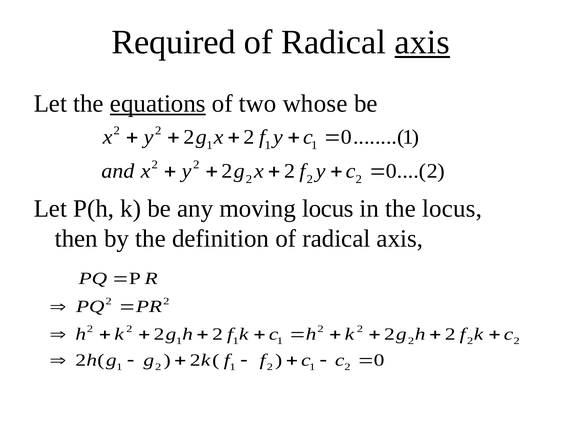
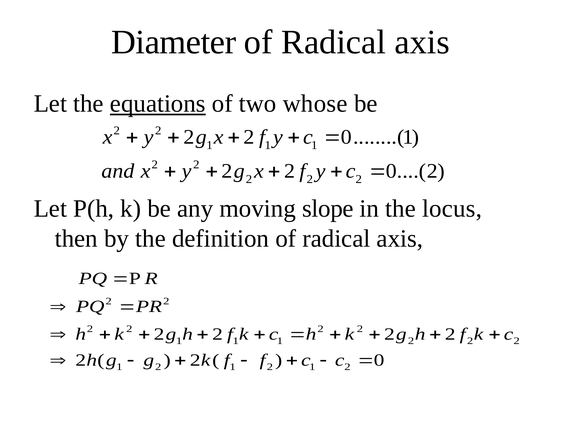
Required: Required -> Diameter (174, 42)
axis underline: present -> none (422, 42)
moving locus: locus -> slope (328, 209)
